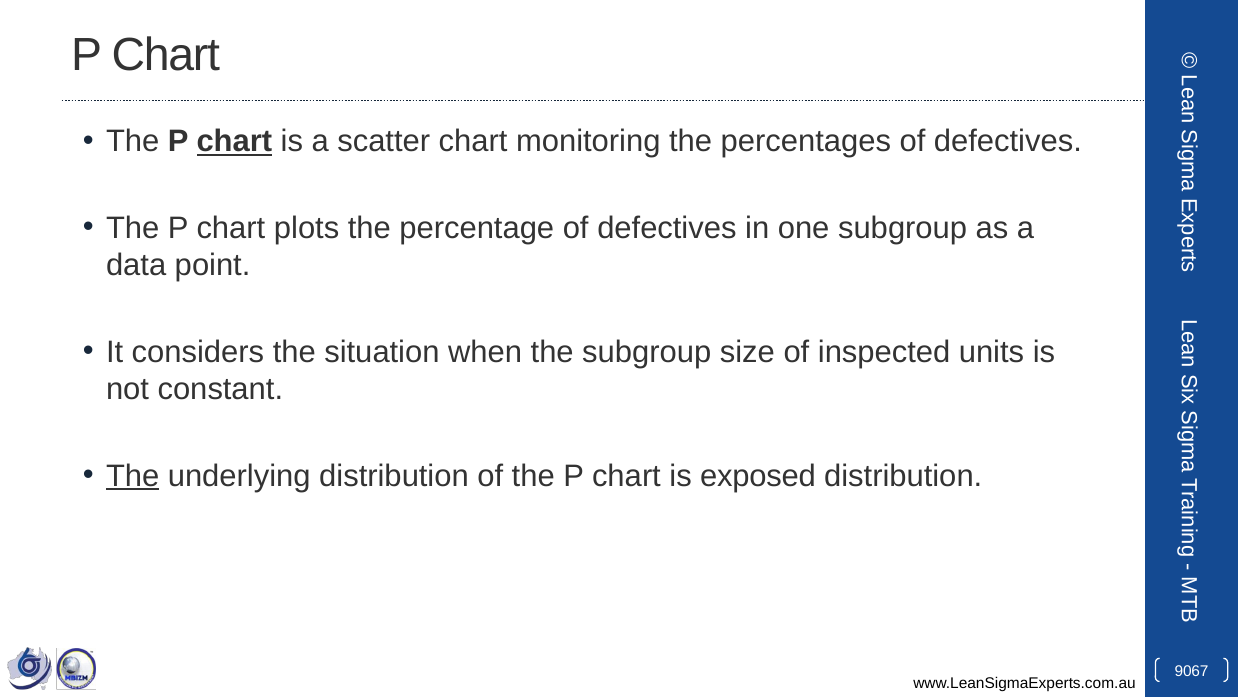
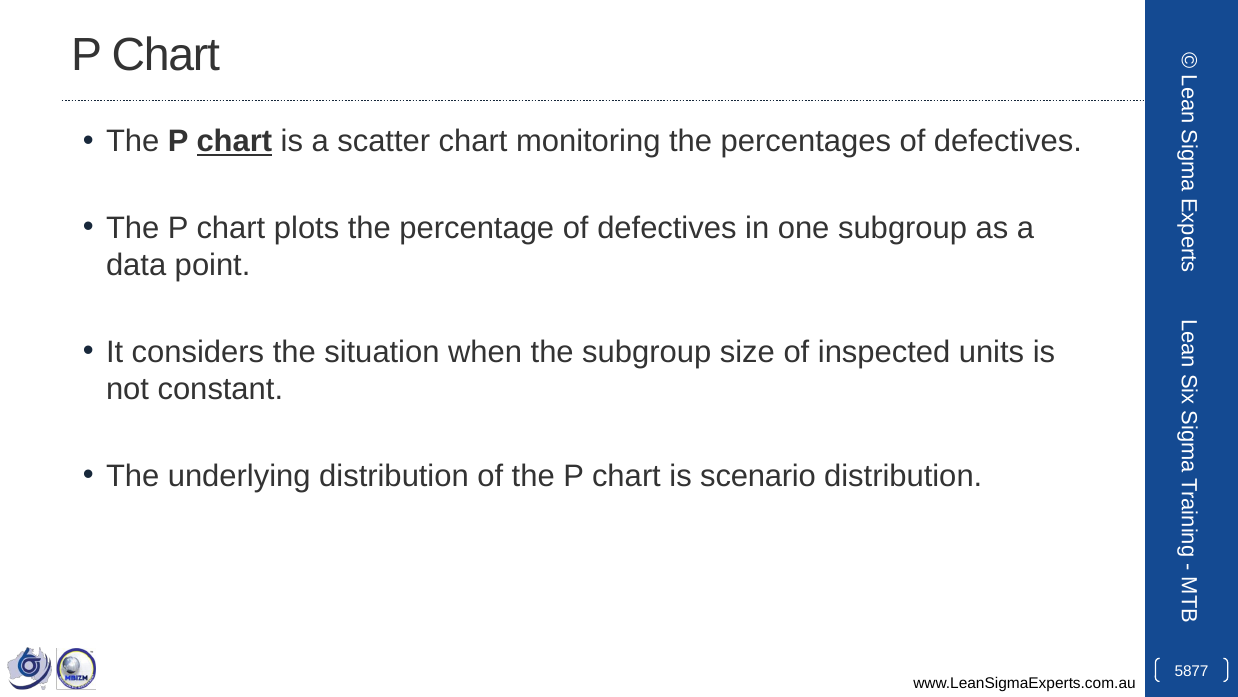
The underline: present -> none (133, 476)
exposed: exposed -> scenario (758, 476)
9067: 9067 -> 5877 (1192, 670)
